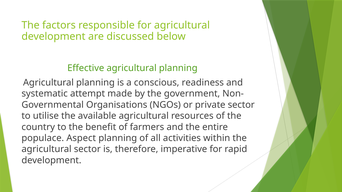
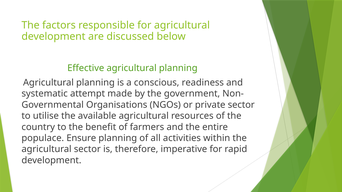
Aspect: Aspect -> Ensure (81, 138)
